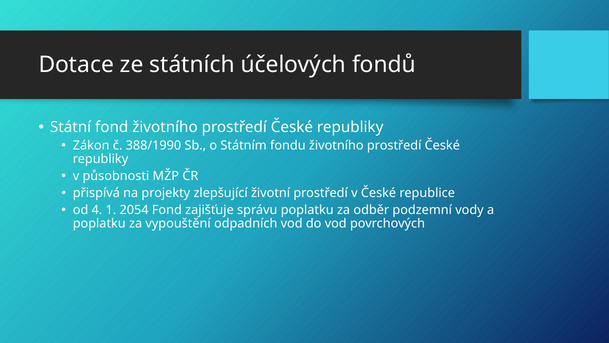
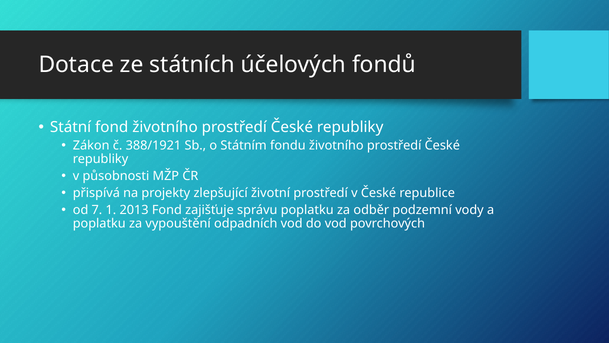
388/1990: 388/1990 -> 388/1921 (153, 145)
4: 4 -> 7 (97, 210)
2054: 2054 -> 2013 (134, 210)
